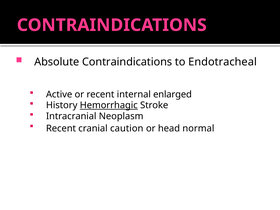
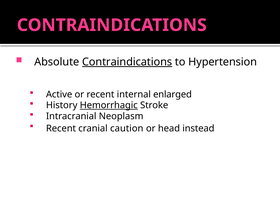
Contraindications underline: none -> present (127, 62)
Endotracheal: Endotracheal -> Hypertension (223, 62)
normal: normal -> instead (198, 128)
